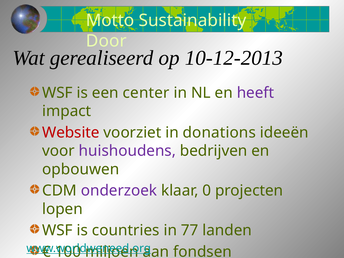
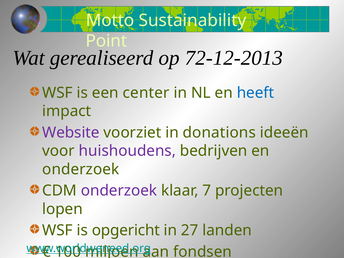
Door: Door -> Point (106, 41)
10-12-2013: 10-12-2013 -> 72-12-2013 (234, 58)
heeft colour: purple -> blue (255, 93)
Website colour: red -> purple (71, 133)
opbouwen: opbouwen -> onderzoek (81, 169)
0: 0 -> 7 (207, 191)
countries: countries -> opgericht (126, 230)
77: 77 -> 27 (190, 230)
